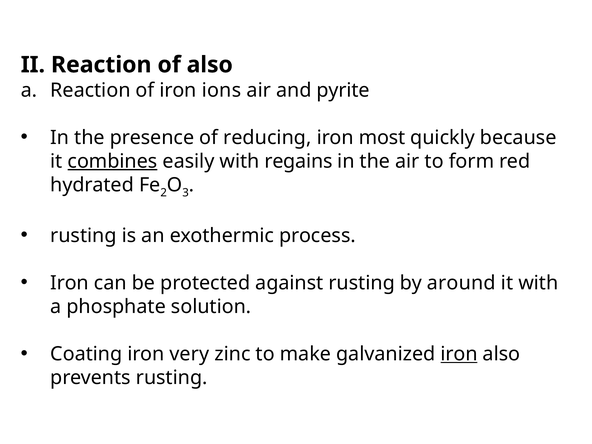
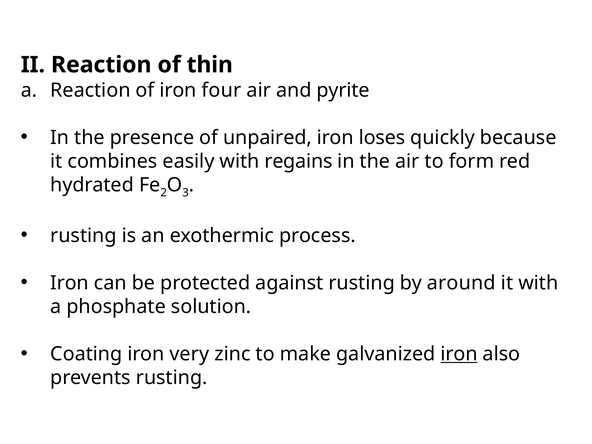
of also: also -> thin (210, 65)
ions: ions -> four (221, 90)
reducing: reducing -> unpaired (267, 138)
most: most -> loses (382, 138)
combines underline: present -> none (113, 161)
